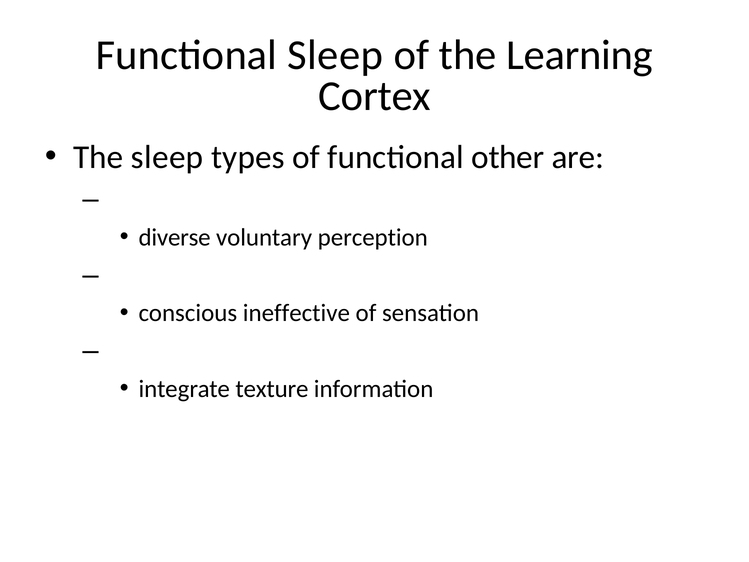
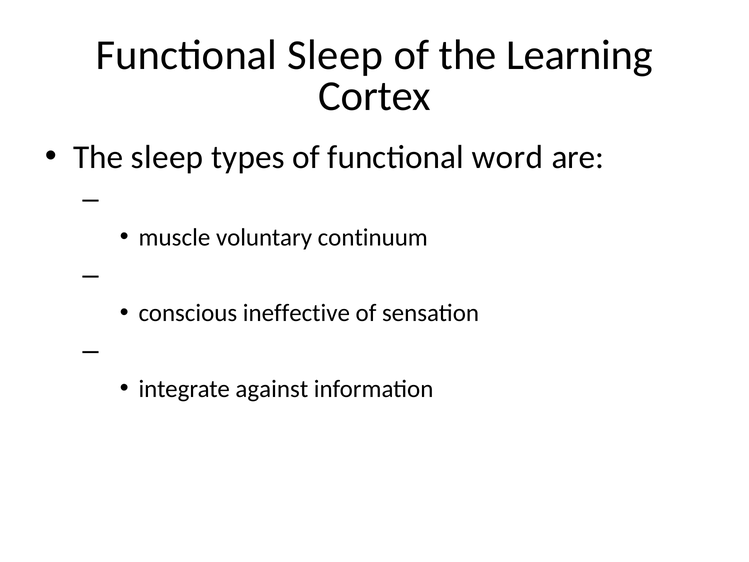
other: other -> word (507, 157)
diverse: diverse -> muscle (174, 237)
perception: perception -> continuum (373, 237)
texture: texture -> against (272, 389)
